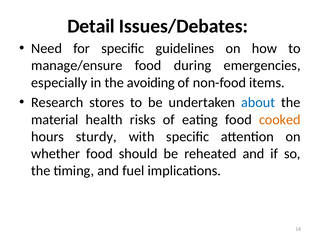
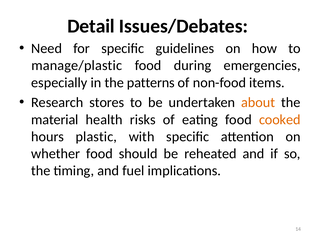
manage/ensure: manage/ensure -> manage/plastic (77, 66)
avoiding: avoiding -> patterns (151, 83)
about colour: blue -> orange (258, 103)
sturdy: sturdy -> plastic (96, 137)
